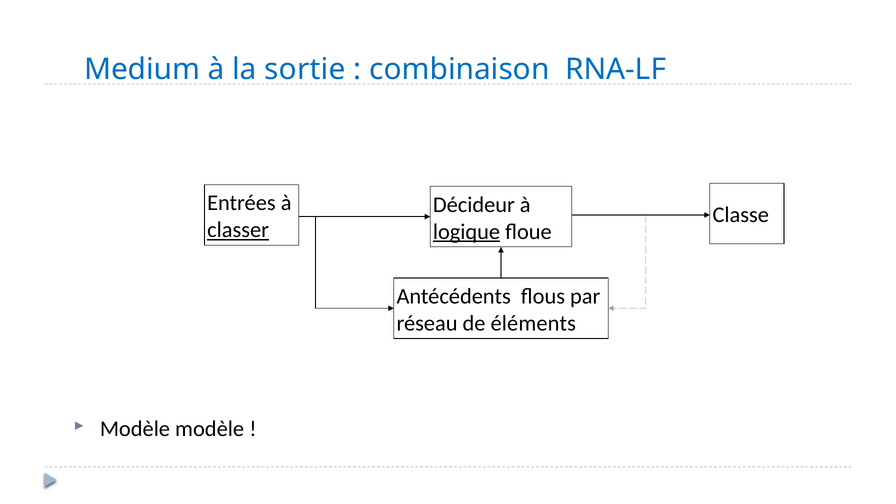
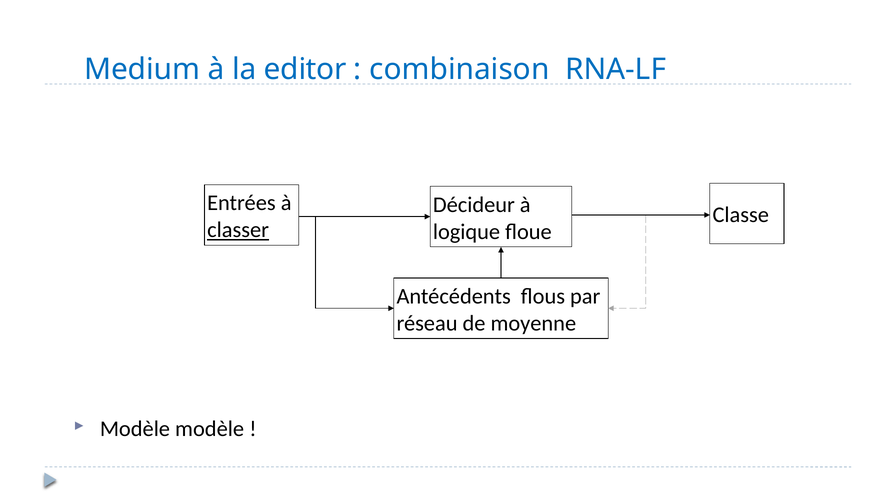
sortie: sortie -> editor (305, 69)
logique underline: present -> none (467, 232)
éléments: éléments -> moyenne (533, 323)
